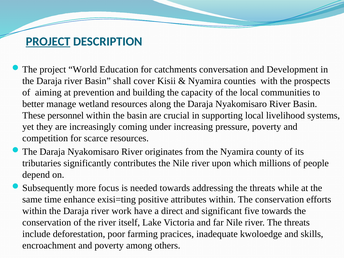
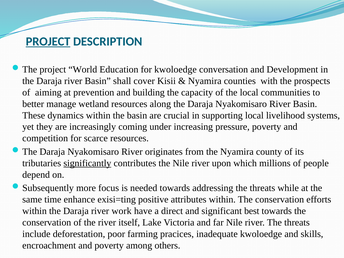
for catchments: catchments -> kwoloedge (175, 69)
personnel: personnel -> dynamics (66, 115)
significantly underline: none -> present (87, 163)
five: five -> best (252, 211)
